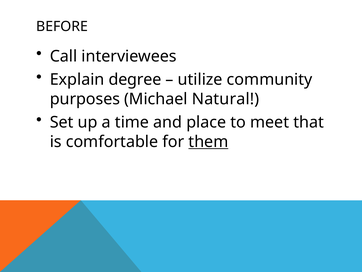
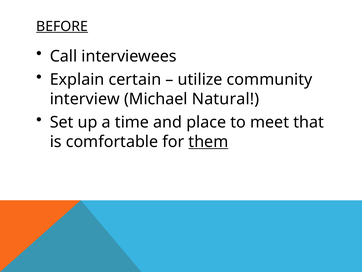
BEFORE underline: none -> present (62, 26)
degree: degree -> certain (135, 79)
purposes: purposes -> interview (85, 99)
